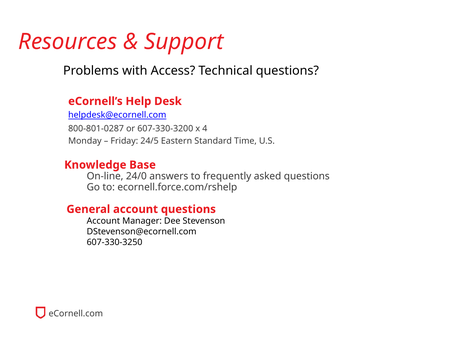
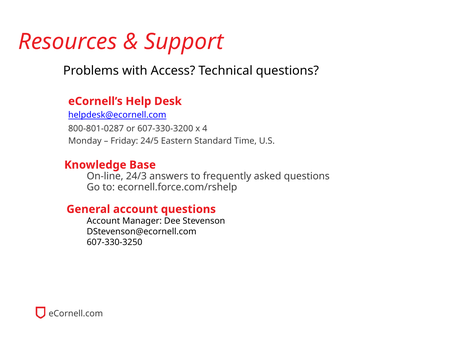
24/0: 24/0 -> 24/3 (136, 176)
